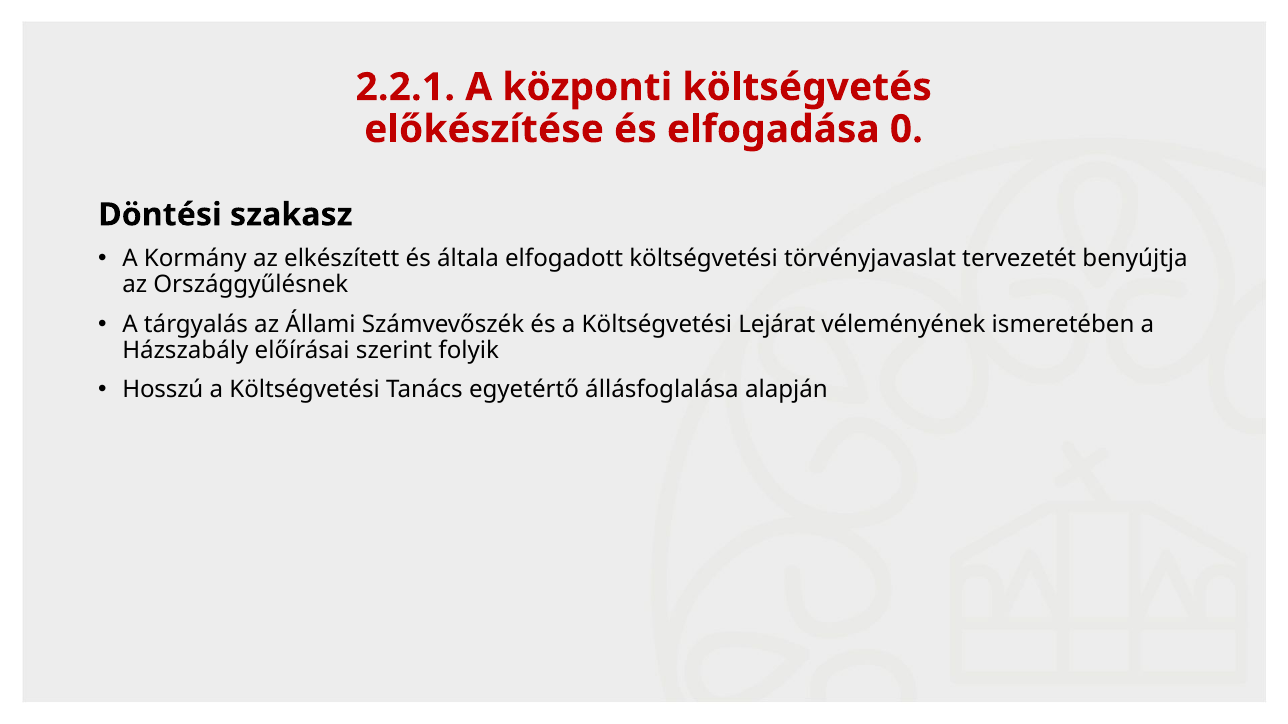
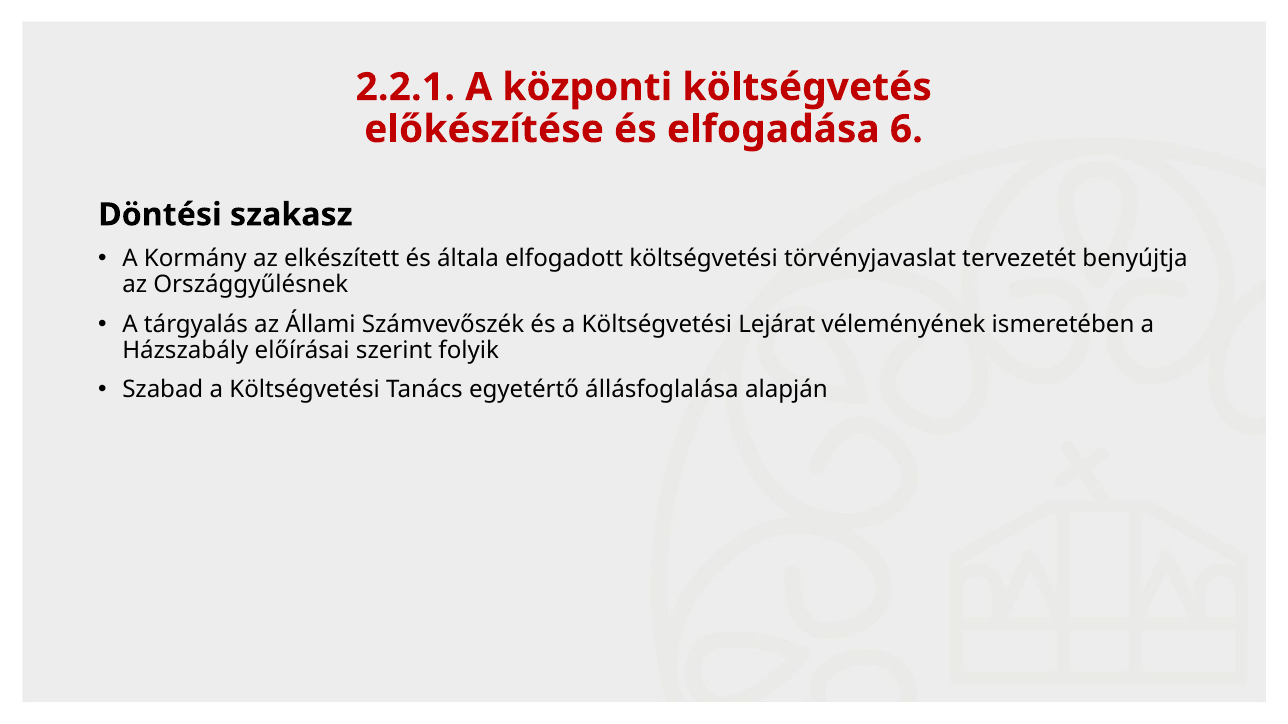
0: 0 -> 6 (906, 129)
Hosszú: Hosszú -> Szabad (163, 390)
